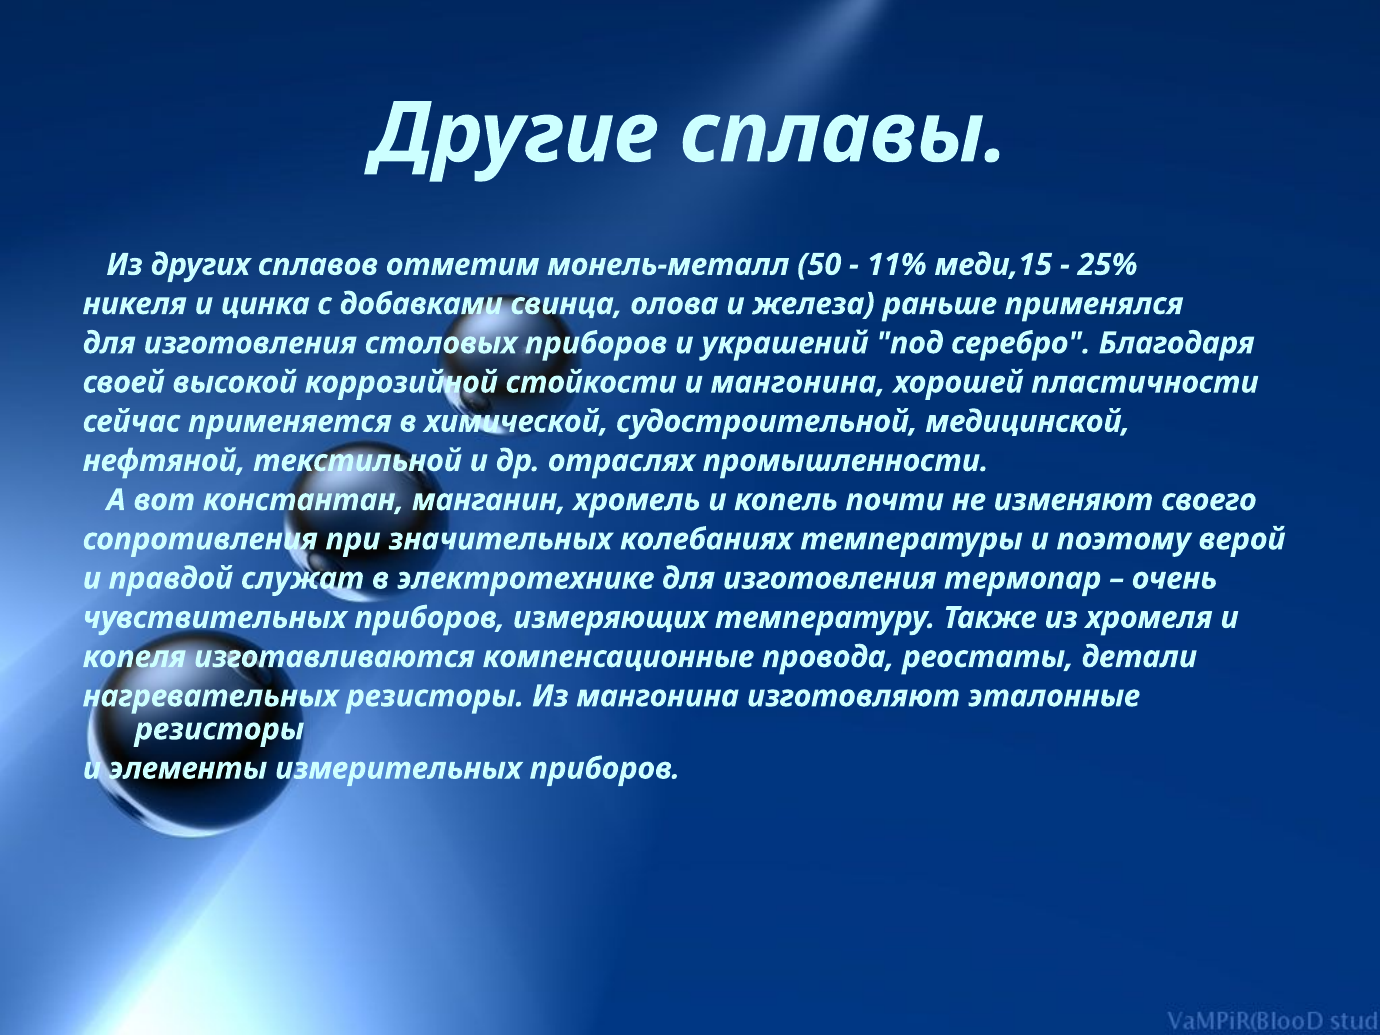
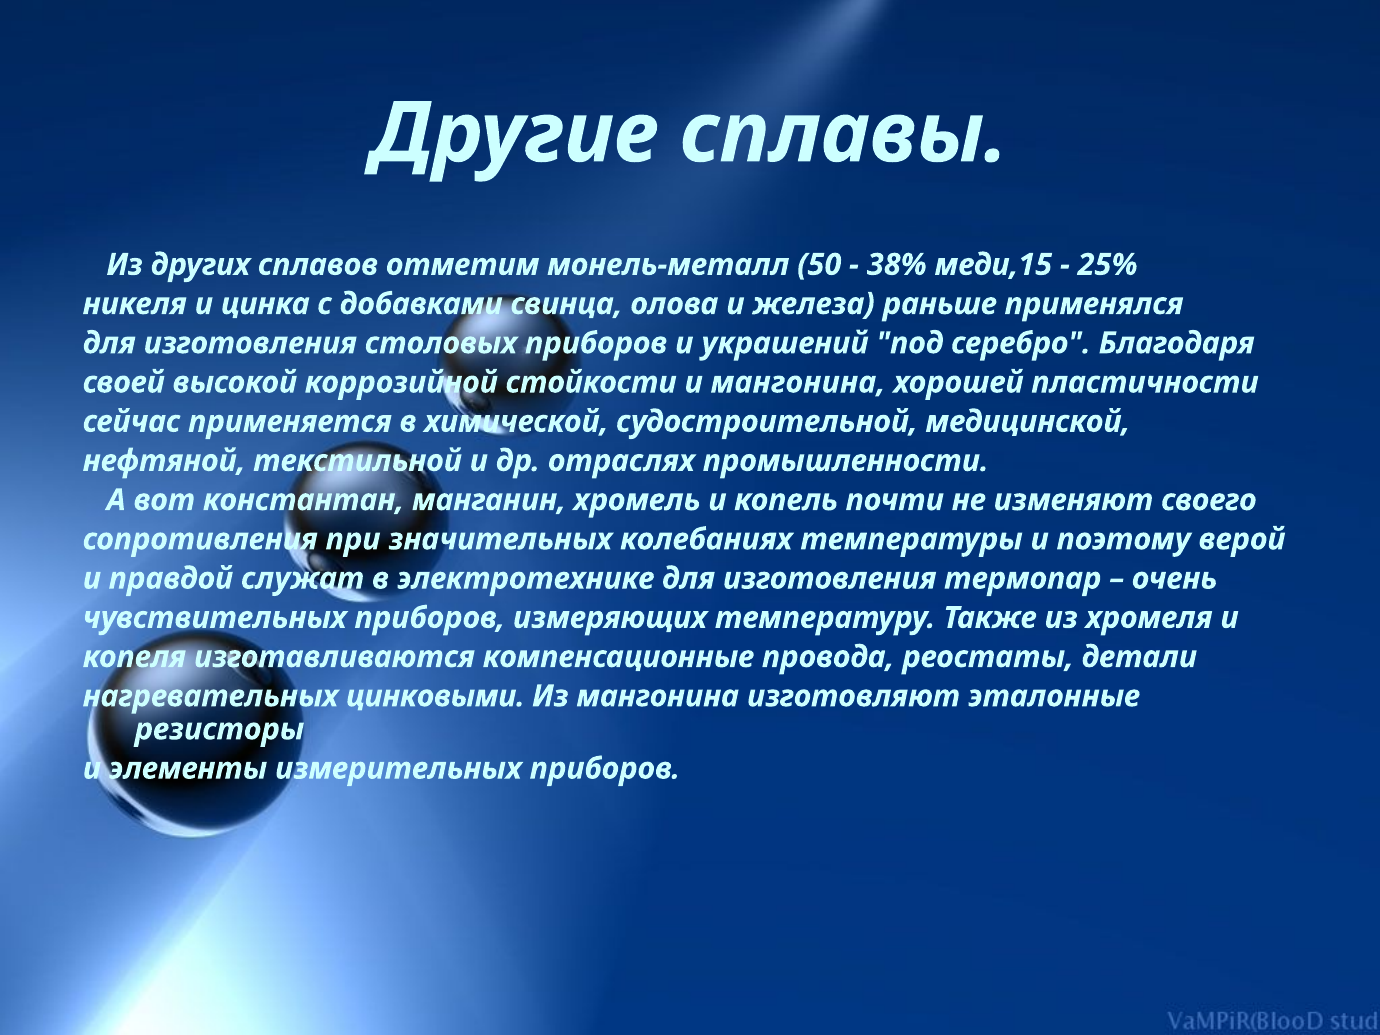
11%: 11% -> 38% (897, 265)
нагревательных резисторы: резисторы -> цинковыми (435, 696)
